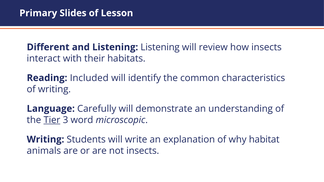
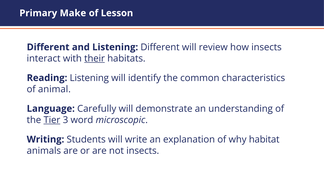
Slides: Slides -> Make (73, 13)
Listening Listening: Listening -> Different (160, 47)
their underline: none -> present (95, 59)
Reading Included: Included -> Listening (89, 78)
of writing: writing -> animal (54, 89)
